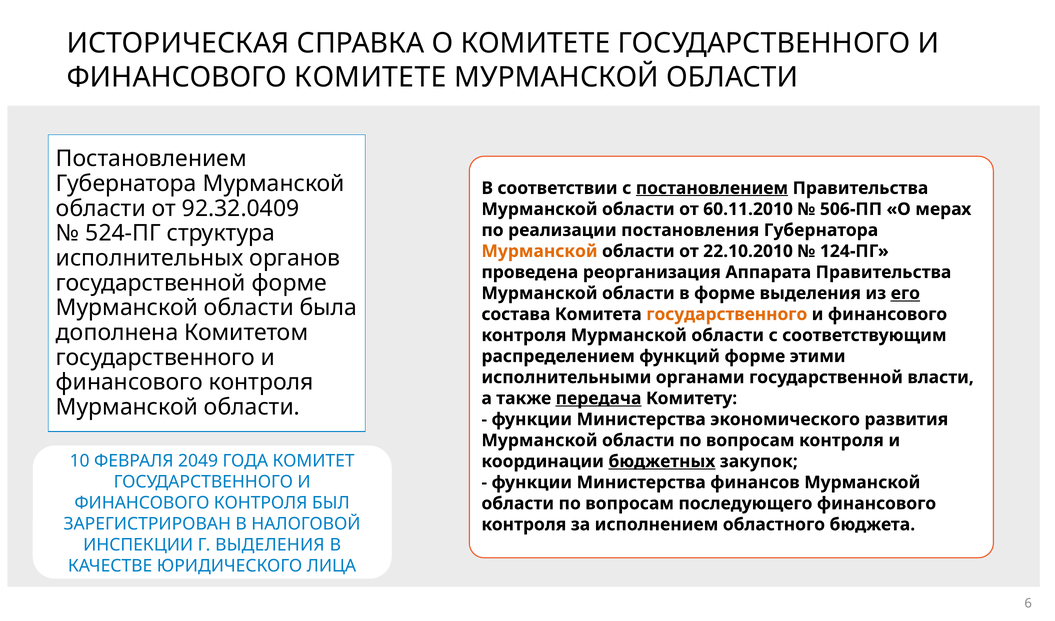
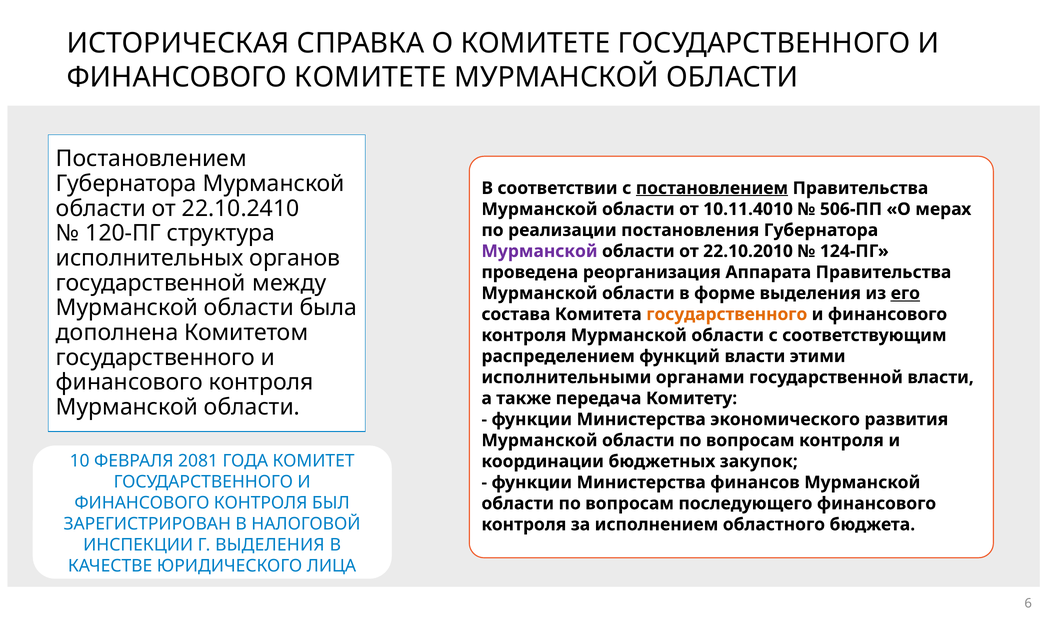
92.32.0409: 92.32.0409 -> 22.10.2410 (241, 208)
60.11.2010: 60.11.2010 -> 10.11.4010 (748, 209)
524-ПГ: 524-ПГ -> 120-ПГ (123, 233)
Мурманской colour: orange -> purple (540, 251)
государственной форме: форме -> между (289, 283)
функций форме: форме -> власти (755, 356)
передача underline: present -> none (599, 398)
2049: 2049 -> 2081 (198, 460)
бюджетных underline: present -> none (662, 461)
